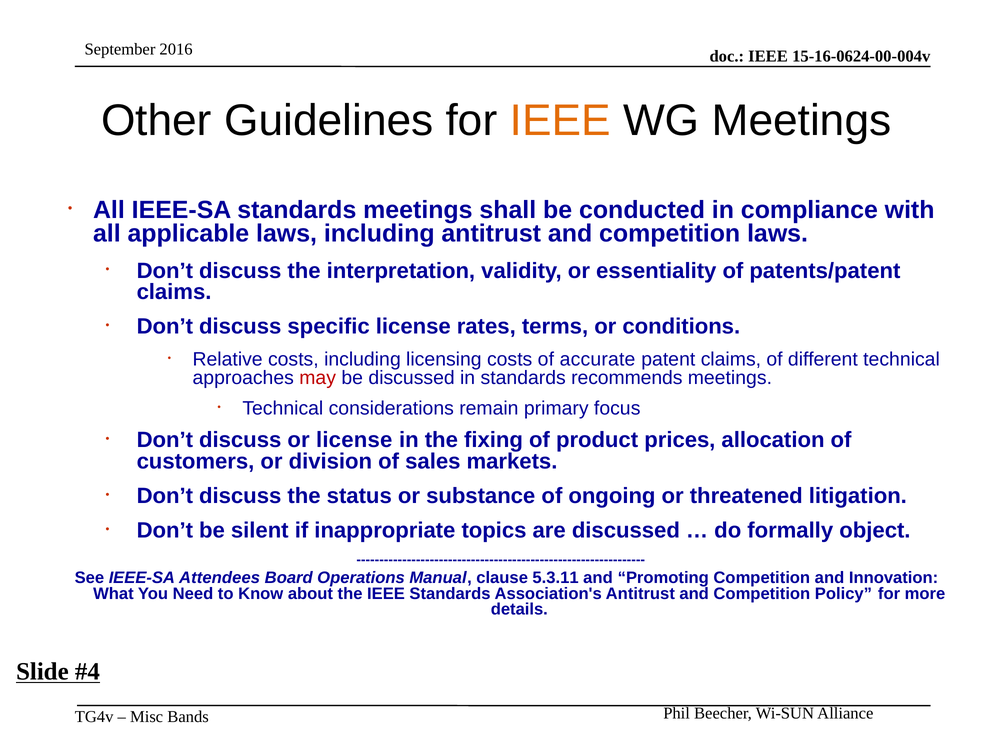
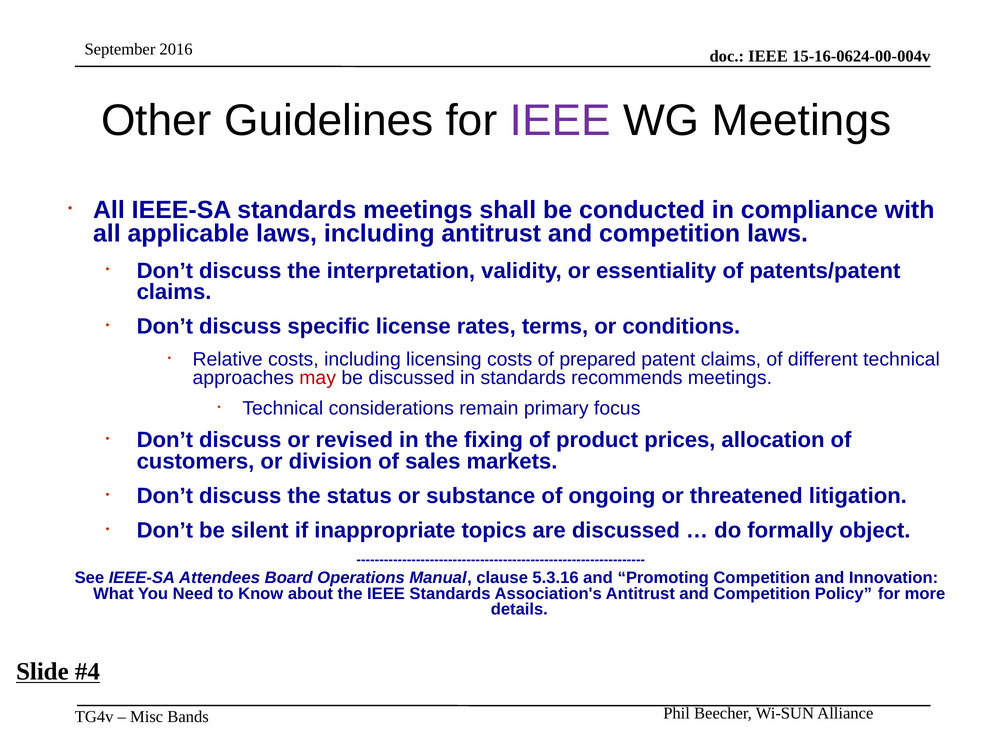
IEEE colour: orange -> purple (560, 121)
accurate: accurate -> prepared (598, 360)
or license: license -> revised (354, 441)
5.3.11: 5.3.11 -> 5.3.16 (556, 578)
